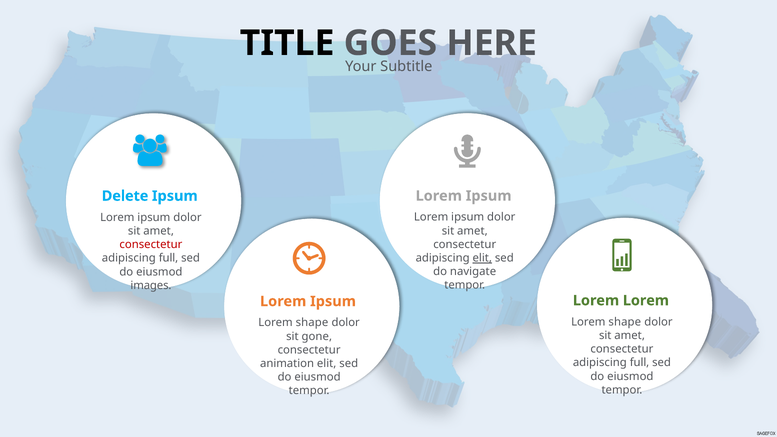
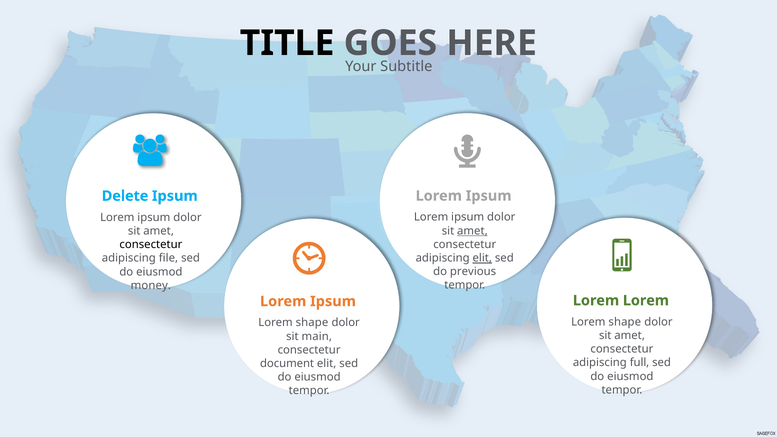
amet underline: none -> present (472, 231)
consectetur colour: red -> black (151, 245)
full: full -> file (168, 258)
navigate: navigate -> previous (473, 272)
images: images -> money (151, 285)
gone: gone -> main (317, 336)
animation: animation -> document (287, 364)
